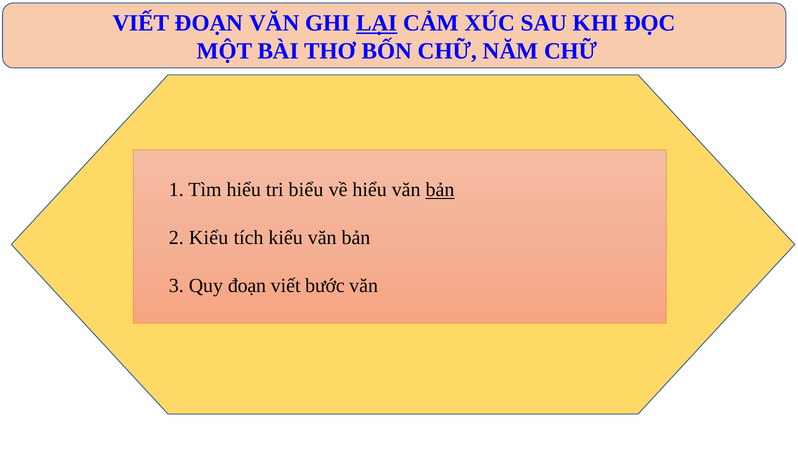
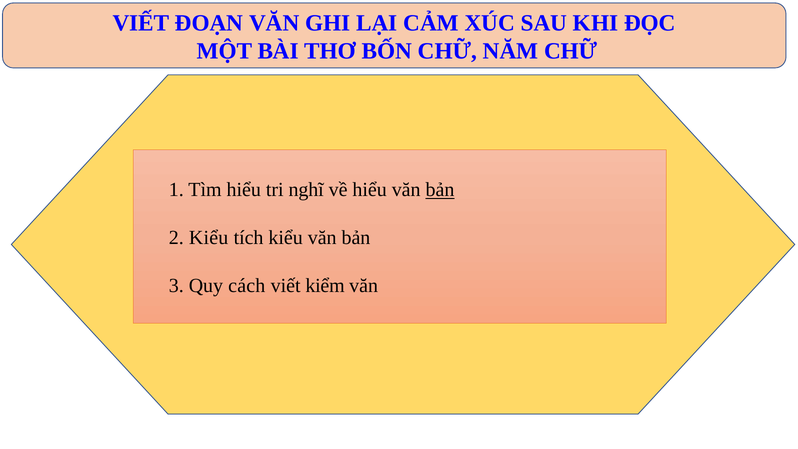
LẠI underline: present -> none (377, 23)
biểu: biểu -> nghĩ (306, 190)
Quy đoạn: đoạn -> cách (247, 286)
bước: bước -> kiểm (325, 286)
